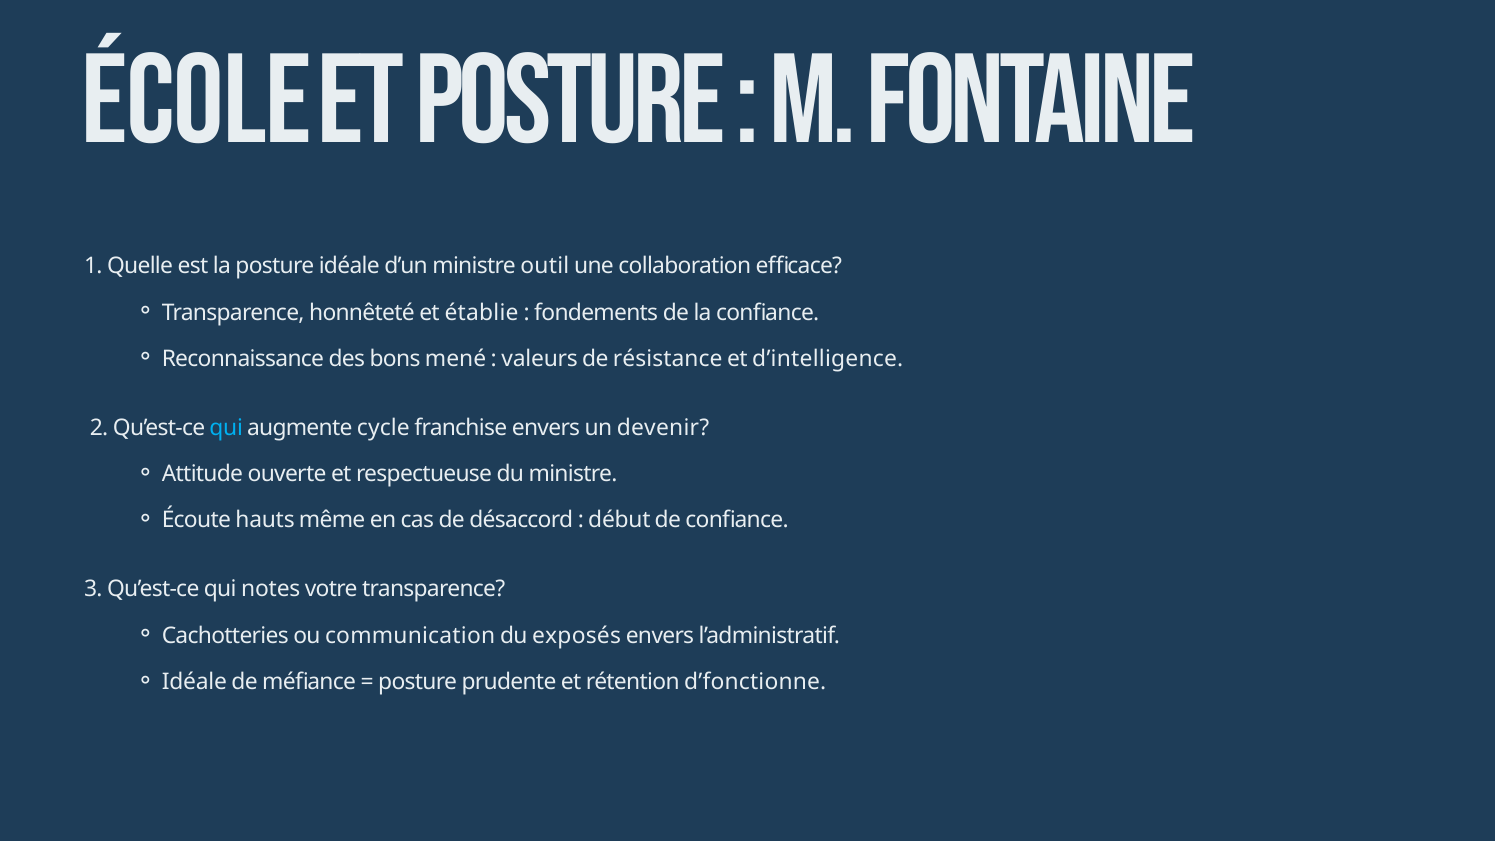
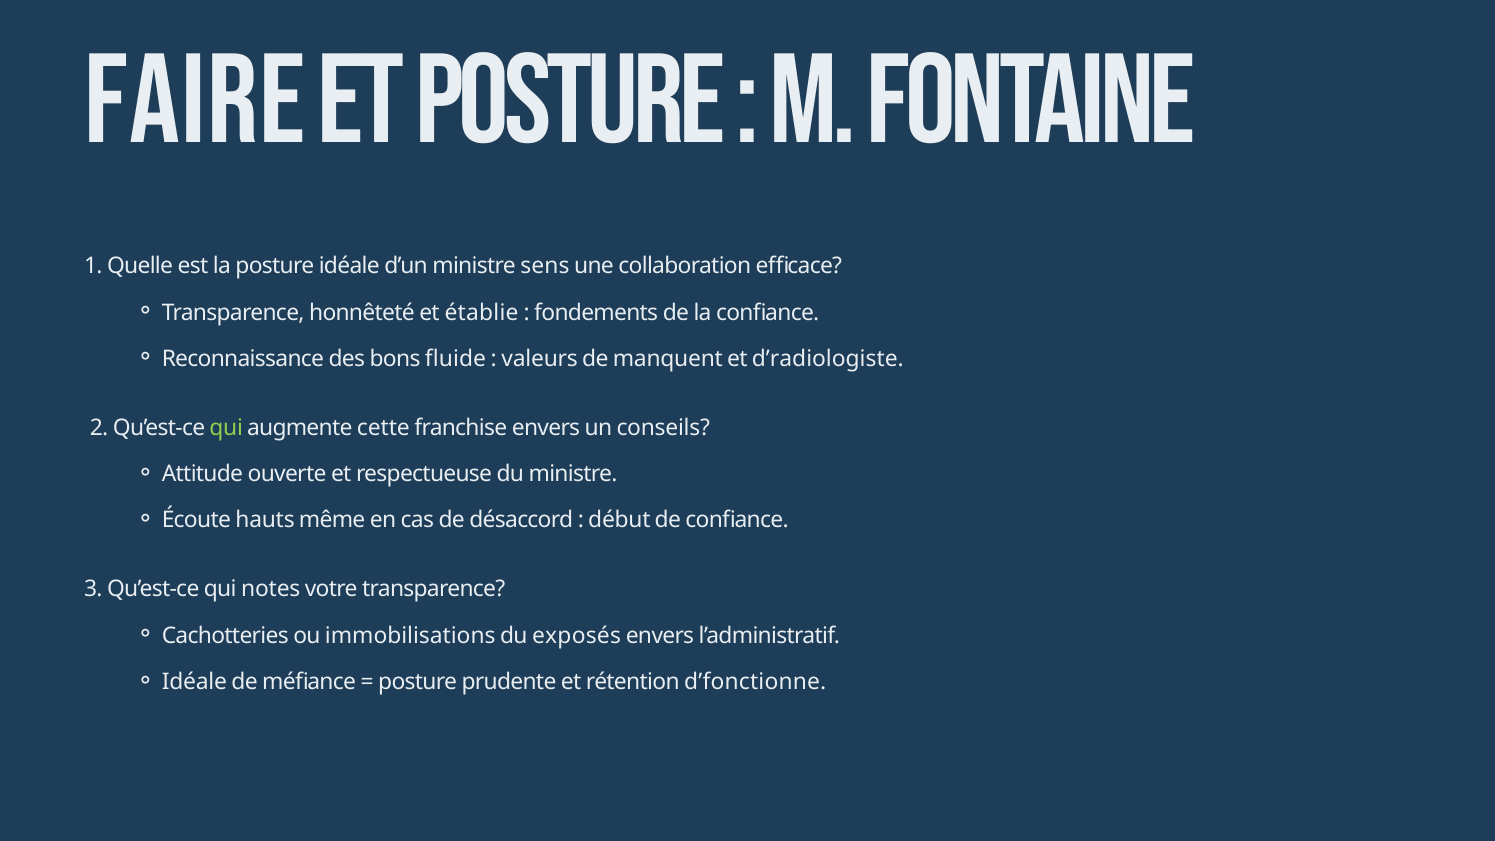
École: École -> Faire (195, 100)
outil: outil -> sens (545, 266)
mené: mené -> fluide (456, 359)
résistance: résistance -> manquent (668, 359)
d’intelligence: d’intelligence -> d’radiologiste (828, 359)
qui colour: light blue -> light green (226, 428)
cycle: cycle -> cette (383, 428)
devenir: devenir -> conseils (663, 428)
communication: communication -> immobilisations (410, 636)
